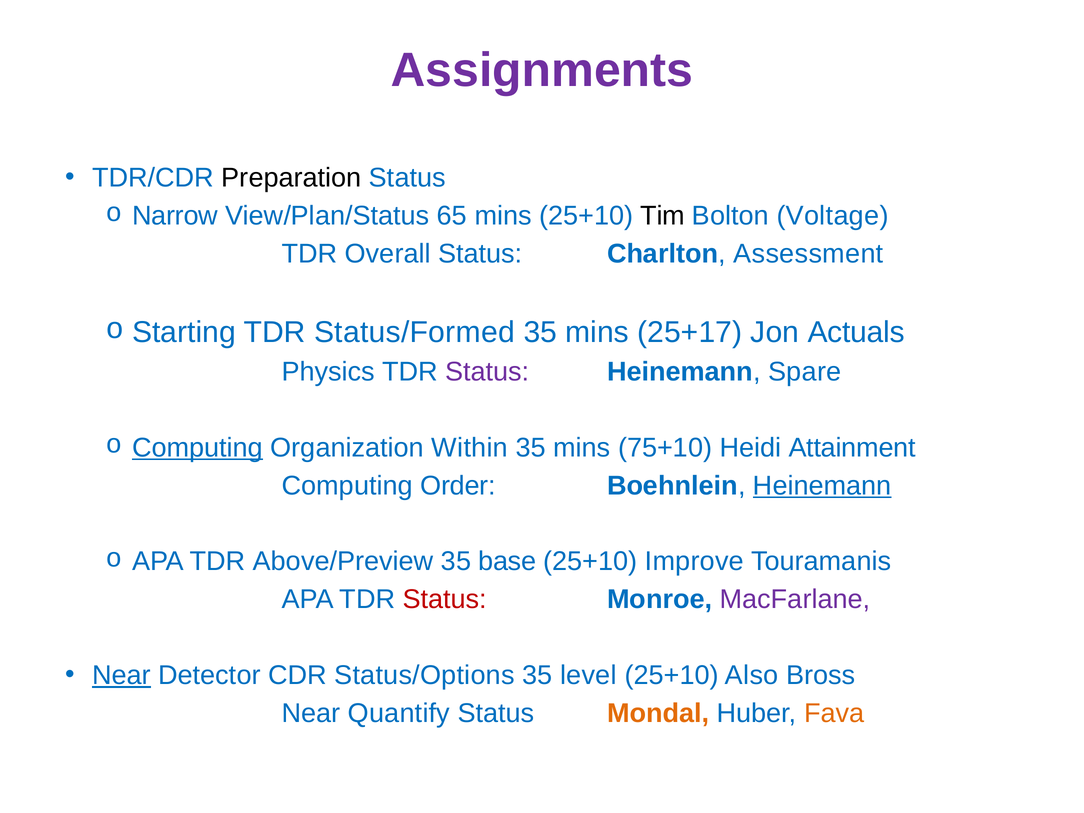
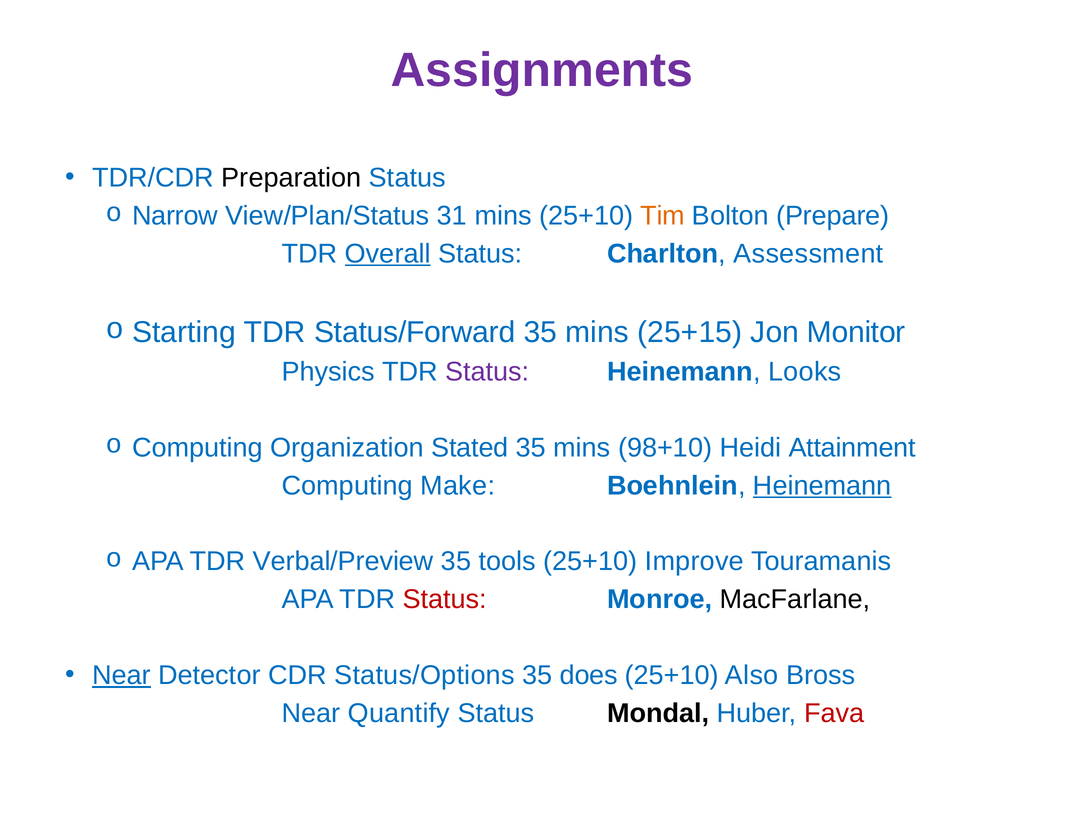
65: 65 -> 31 (452, 216)
Tim colour: black -> orange (663, 216)
Voltage: Voltage -> Prepare (833, 216)
Overall underline: none -> present (388, 254)
Status/Formed: Status/Formed -> Status/Forward (415, 332)
25+17: 25+17 -> 25+15 (690, 332)
Actuals: Actuals -> Monitor (856, 332)
Spare: Spare -> Looks (805, 372)
Computing underline: present -> none (197, 448)
Within: Within -> Stated (470, 448)
75+10: 75+10 -> 98+10 (665, 448)
Order: Order -> Make (458, 486)
Above/Preview: Above/Preview -> Verbal/Preview (343, 561)
base: base -> tools (507, 561)
MacFarlane colour: purple -> black (795, 599)
level: level -> does (589, 675)
Mondal colour: orange -> black (658, 713)
Fava colour: orange -> red (834, 713)
